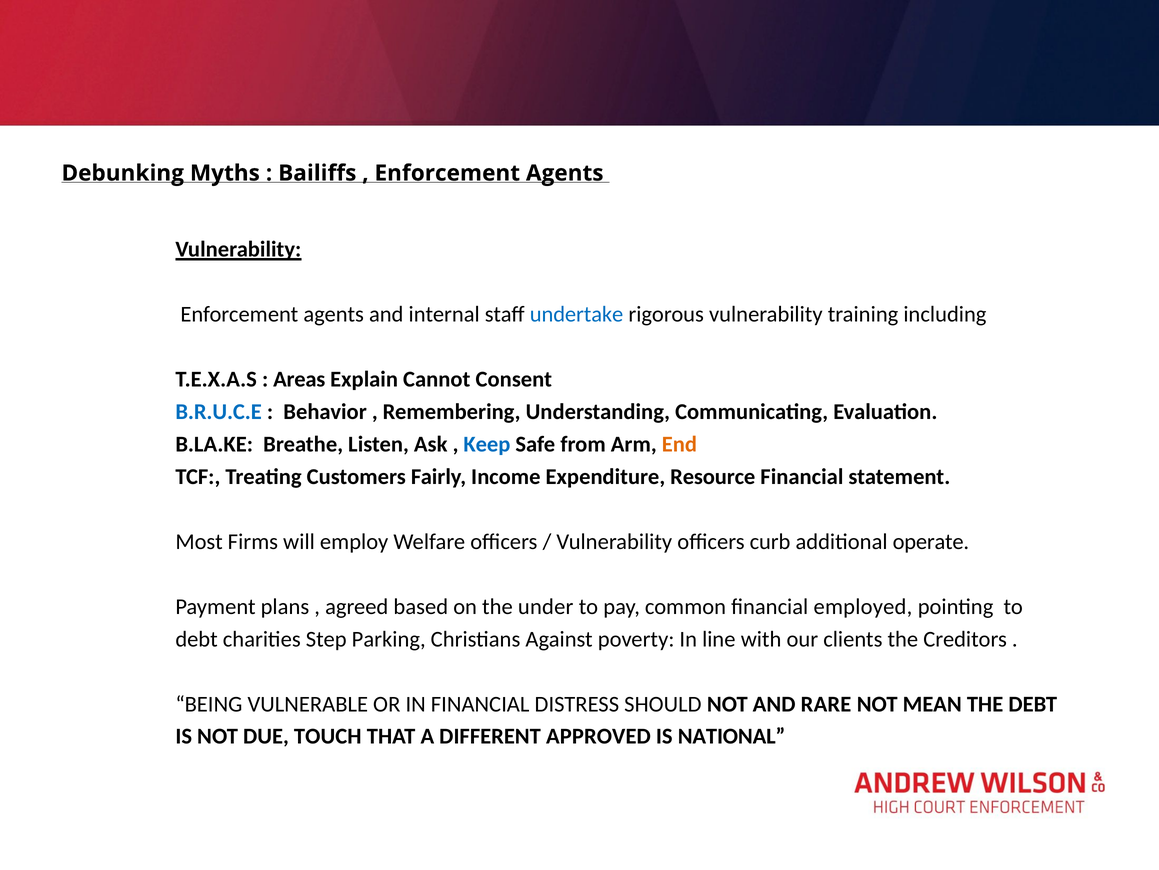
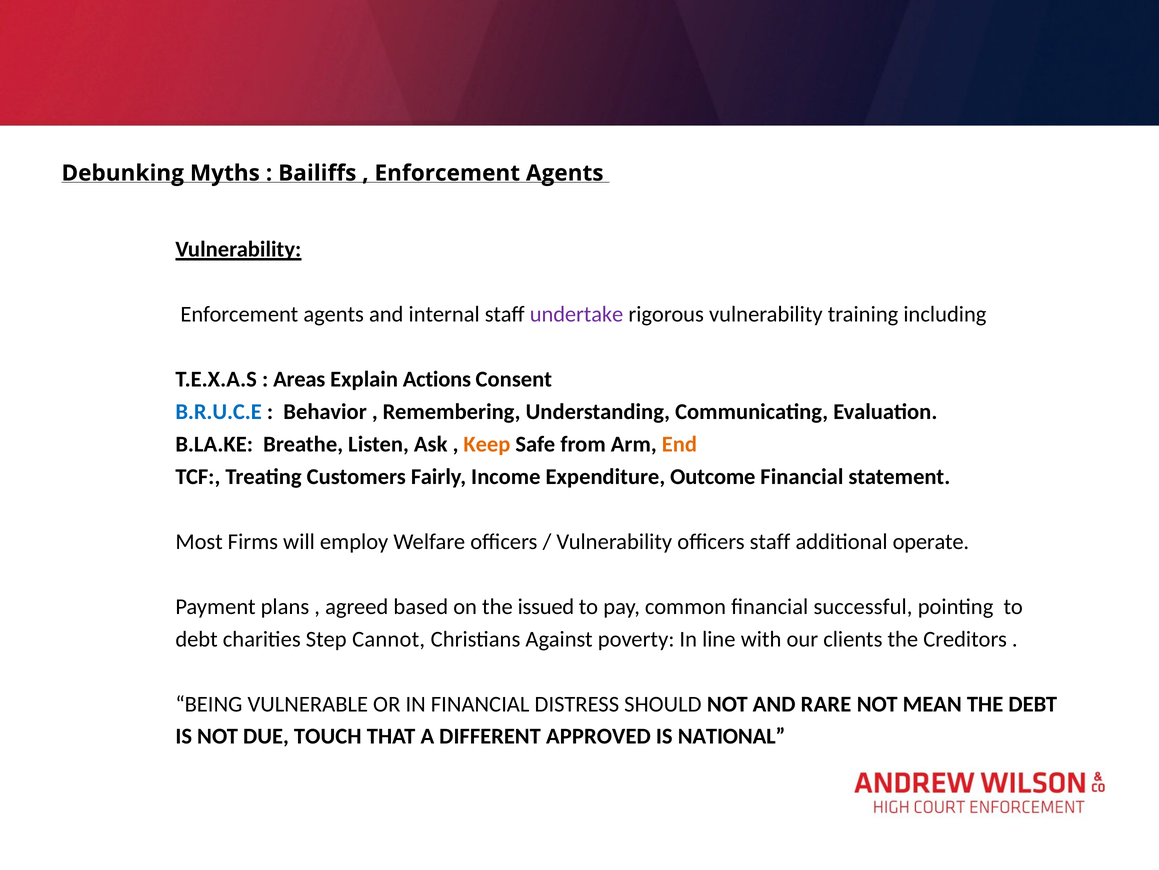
undertake colour: blue -> purple (577, 314)
Cannot: Cannot -> Actions (437, 379)
Keep colour: blue -> orange (487, 444)
Resource: Resource -> Outcome (713, 476)
officers curb: curb -> staff (770, 541)
under: under -> issued (546, 606)
employed: employed -> successful (863, 606)
Parking: Parking -> Cannot (389, 639)
